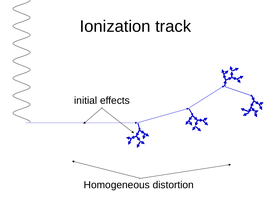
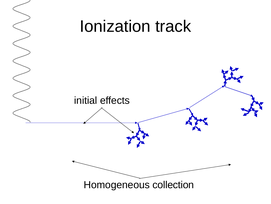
distortion: distortion -> collection (173, 184)
